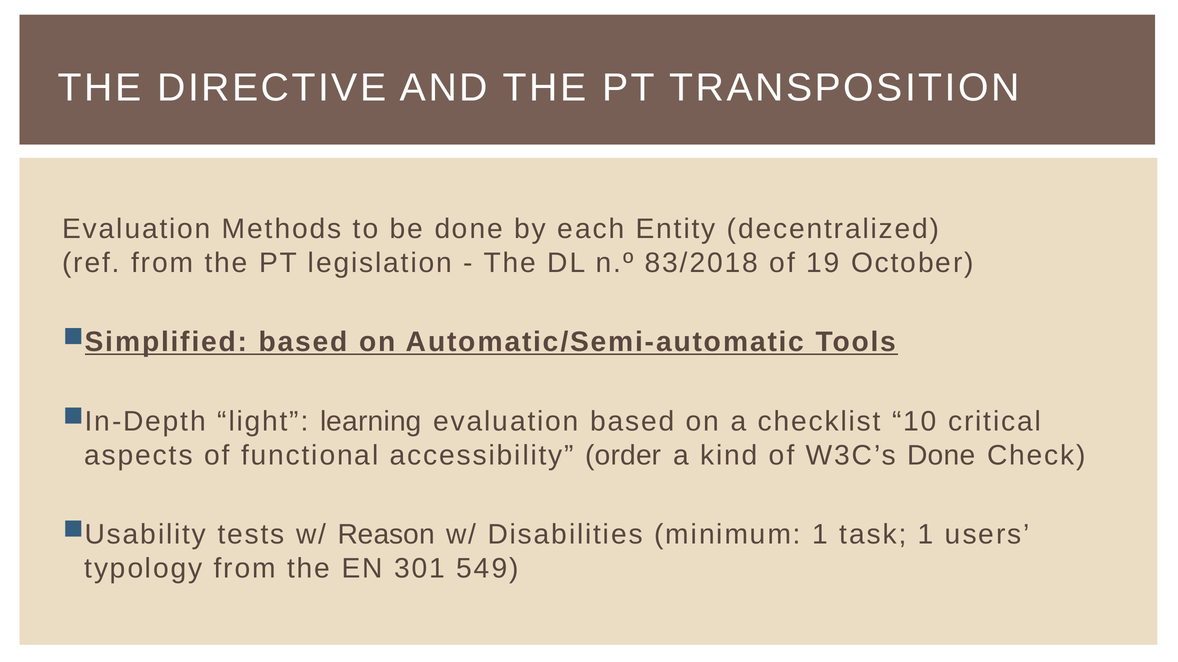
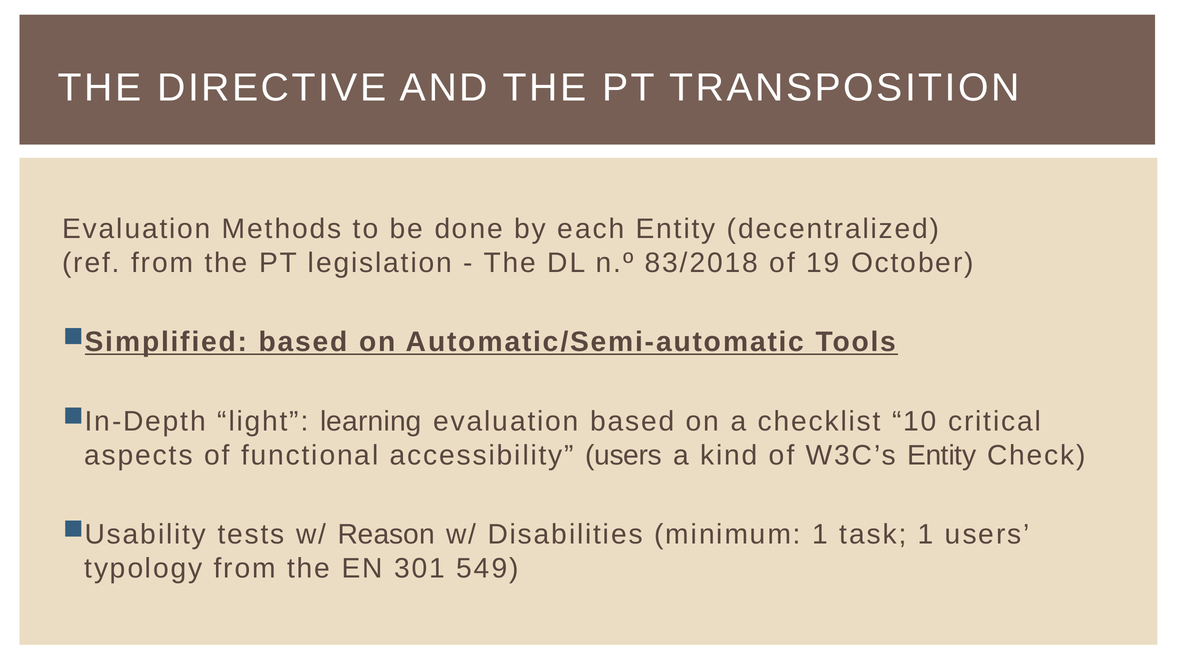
accessibility order: order -> users (624, 456)
W3C’s Done: Done -> Entity (942, 456)
